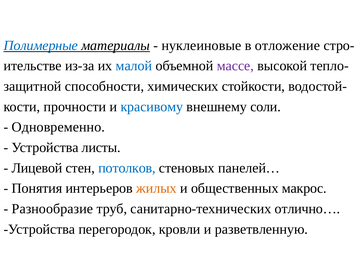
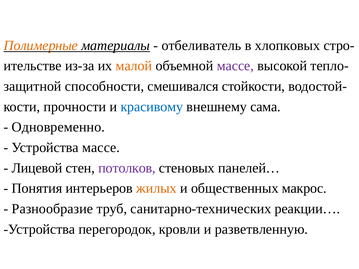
Полимерные colour: blue -> orange (41, 45)
нуклеиновые: нуклеиновые -> отбеливатель (201, 45)
отложение: отложение -> хлопковых (288, 45)
малой colour: blue -> orange (134, 66)
химических: химических -> смешивался (183, 86)
соли: соли -> сама (266, 107)
Устройства листы: листы -> массе (101, 148)
потолков colour: blue -> purple (127, 168)
отлично…: отлично… -> реакции… (307, 209)
